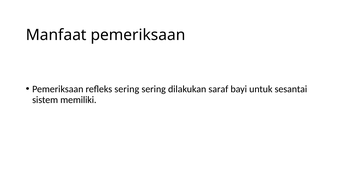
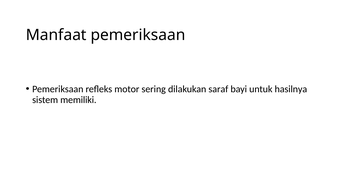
refleks sering: sering -> motor (127, 89)
sesantai: sesantai -> hasilnya (291, 89)
